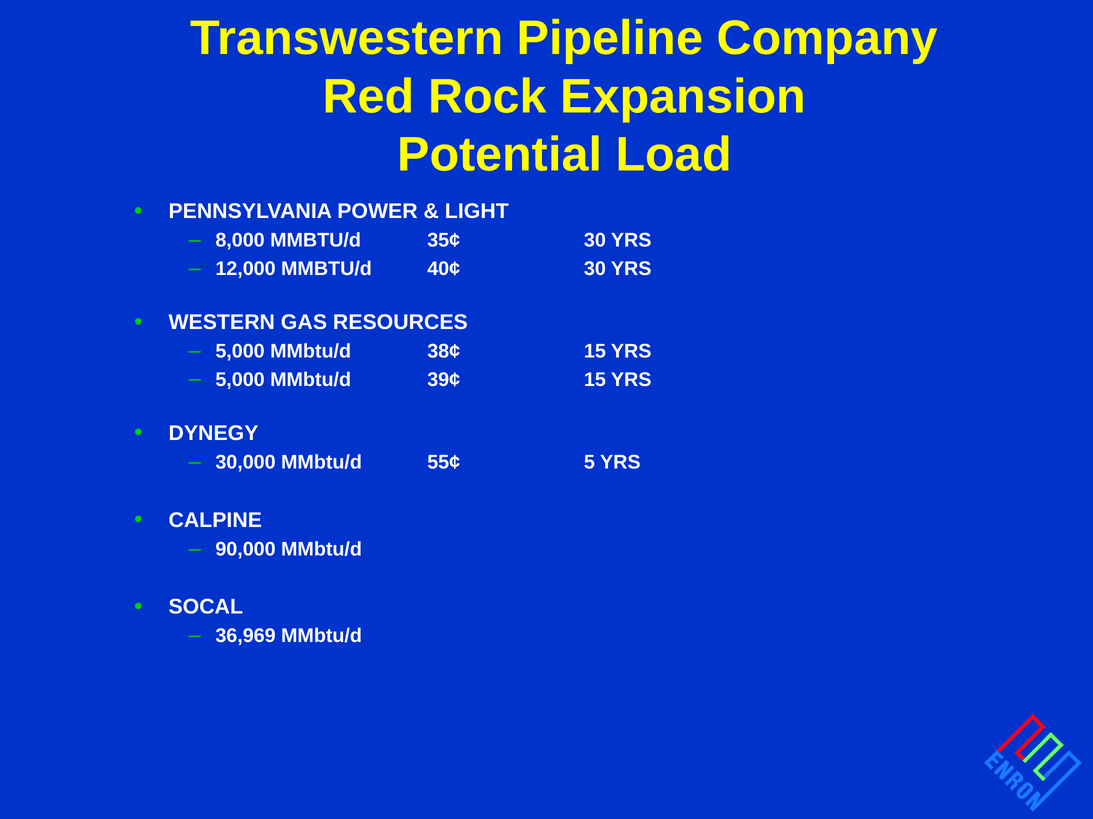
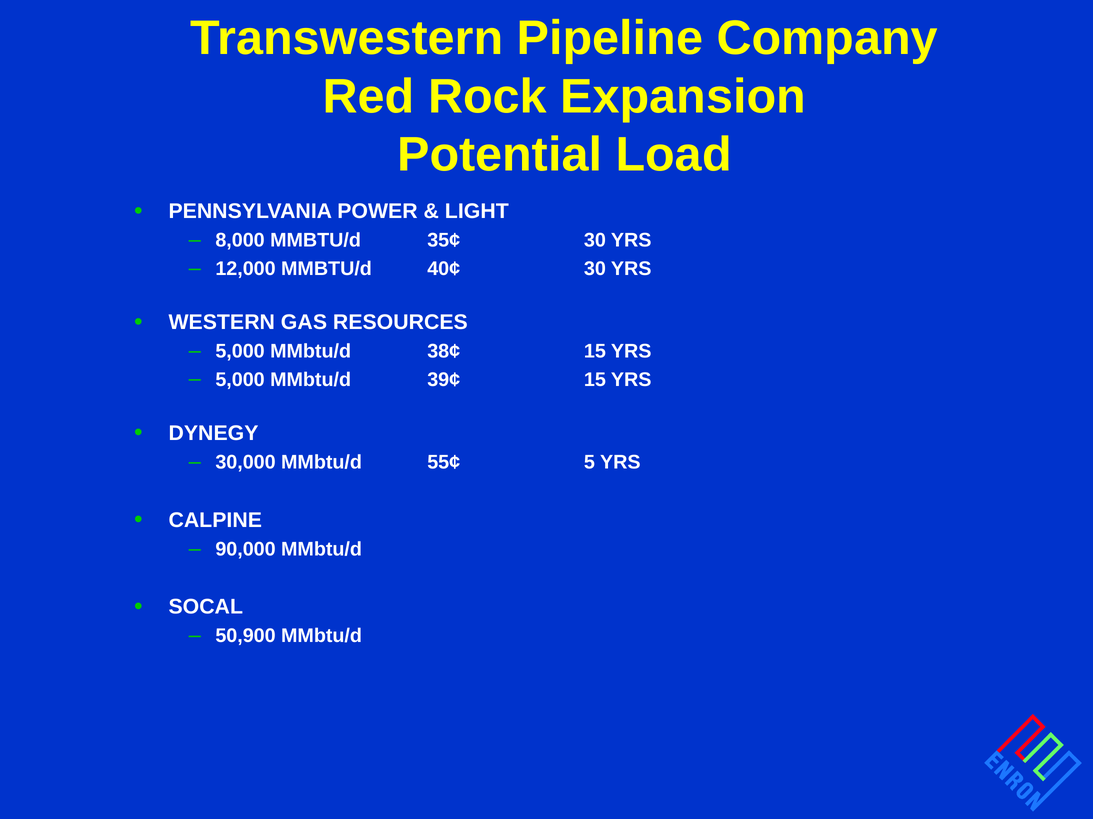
36,969: 36,969 -> 50,900 (246, 636)
